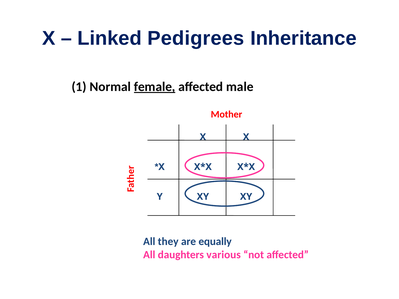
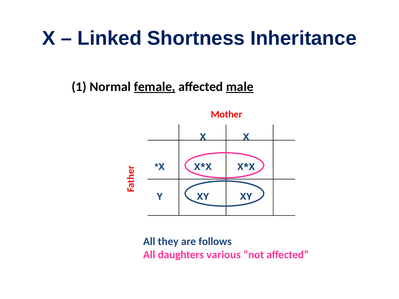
Pedigrees: Pedigrees -> Shortness (196, 38)
male underline: none -> present (240, 87)
equally: equally -> follows (215, 242)
